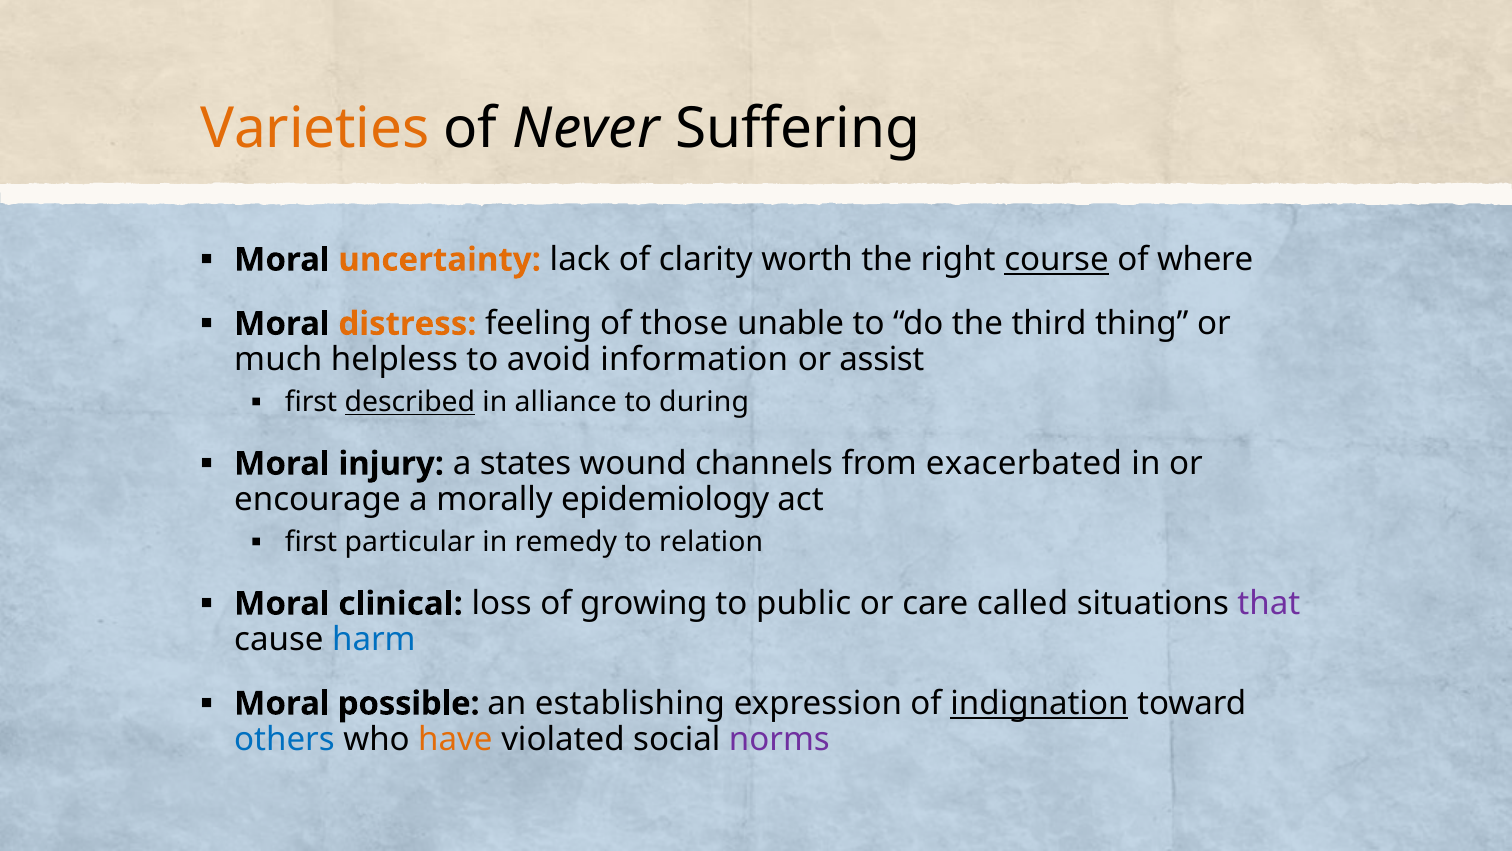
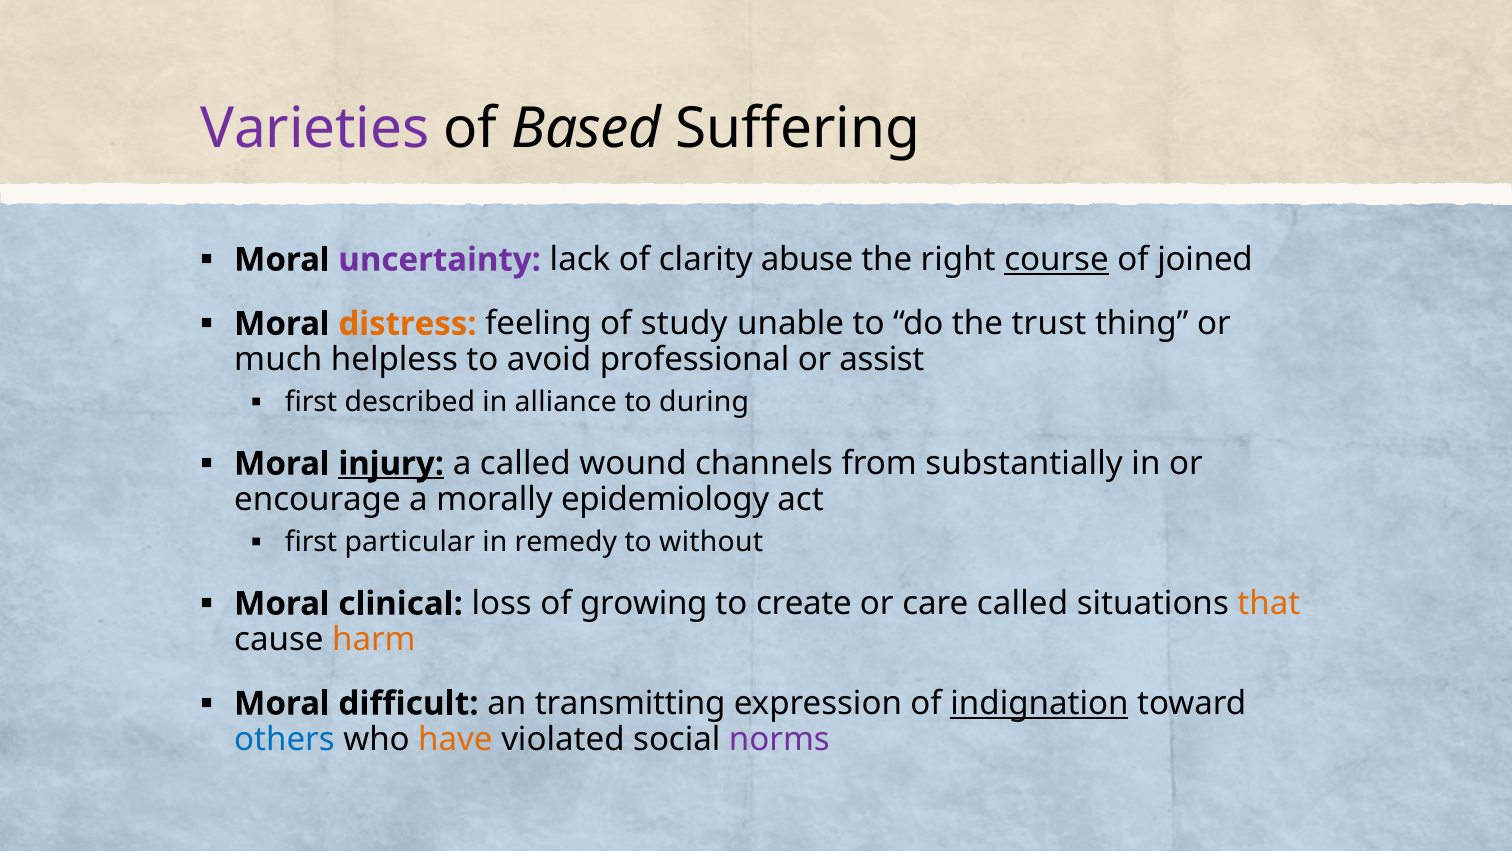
Varieties colour: orange -> purple (315, 129)
Never: Never -> Based (587, 129)
uncertainty colour: orange -> purple (440, 260)
worth: worth -> abuse (807, 260)
where: where -> joined (1205, 260)
those: those -> study (684, 324)
third: third -> trust (1049, 324)
information: information -> professional (695, 359)
described underline: present -> none (410, 402)
injury underline: none -> present (391, 464)
a states: states -> called (525, 464)
exacerbated: exacerbated -> substantially (1024, 464)
relation: relation -> without (711, 542)
public: public -> create (804, 604)
that colour: purple -> orange (1269, 604)
harm colour: blue -> orange (374, 639)
possible: possible -> difficult (408, 703)
establishing: establishing -> transmitting (630, 703)
